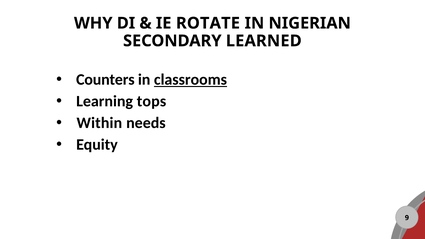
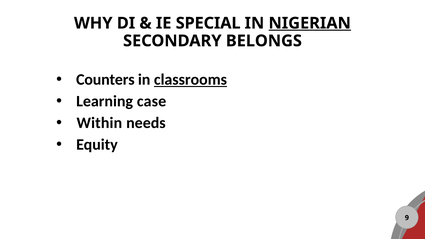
ROTATE: ROTATE -> SPECIAL (208, 23)
NIGERIAN underline: none -> present (310, 23)
LEARNED: LEARNED -> BELONGS (264, 41)
tops: tops -> case (152, 101)
